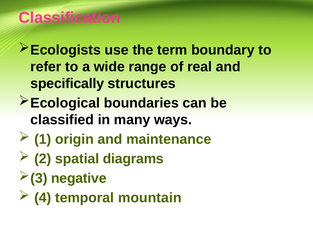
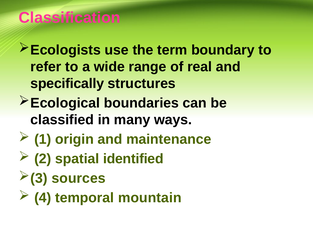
diagrams: diagrams -> identified (133, 159)
negative: negative -> sources (79, 178)
